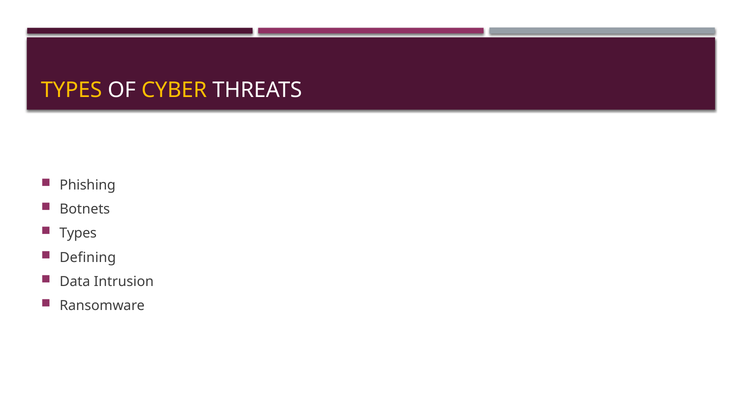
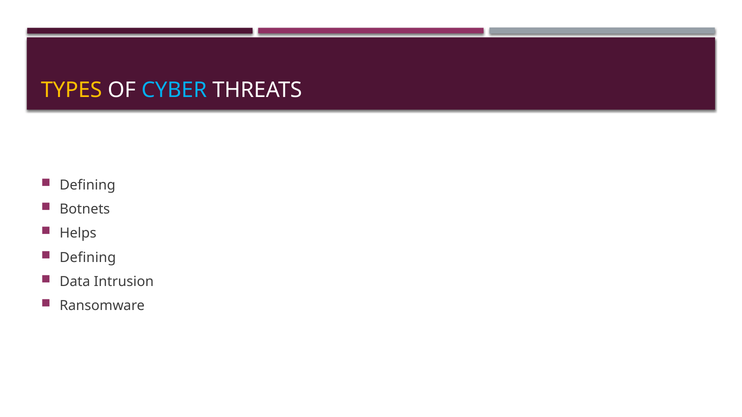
CYBER colour: yellow -> light blue (174, 90)
Phishing: Phishing -> Defining (88, 185)
Types: Types -> Helps (78, 234)
